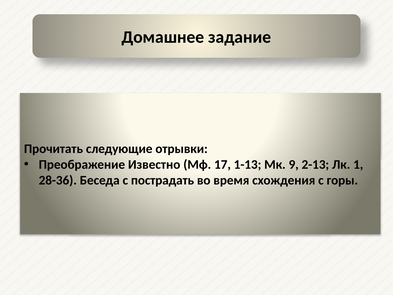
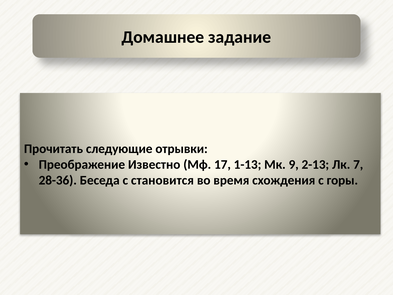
1: 1 -> 7 (358, 164)
пострадать: пострадать -> становится (162, 180)
